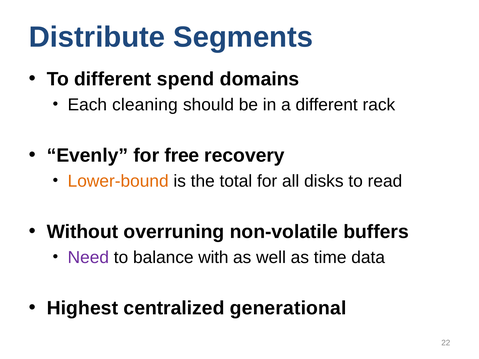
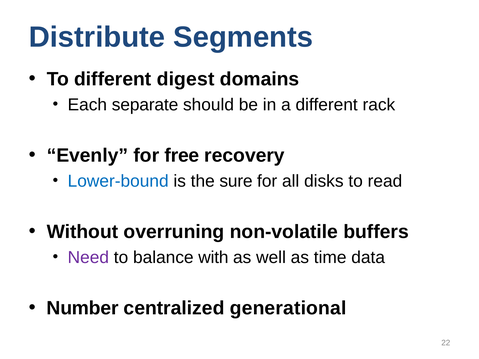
spend: spend -> digest (186, 79)
cleaning: cleaning -> separate (145, 105)
Lower-bound colour: orange -> blue (118, 181)
total: total -> sure (236, 181)
Highest: Highest -> Number (83, 308)
